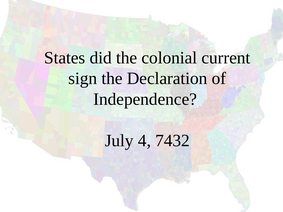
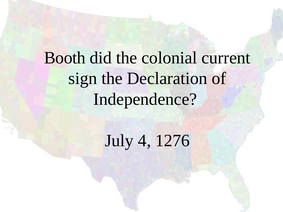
States: States -> Booth (65, 58)
7432: 7432 -> 1276 (173, 141)
